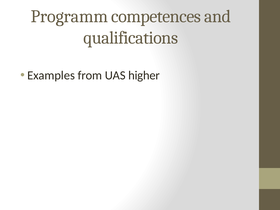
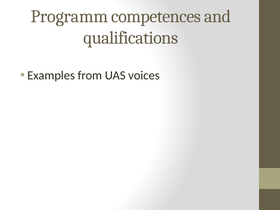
higher: higher -> voices (144, 75)
